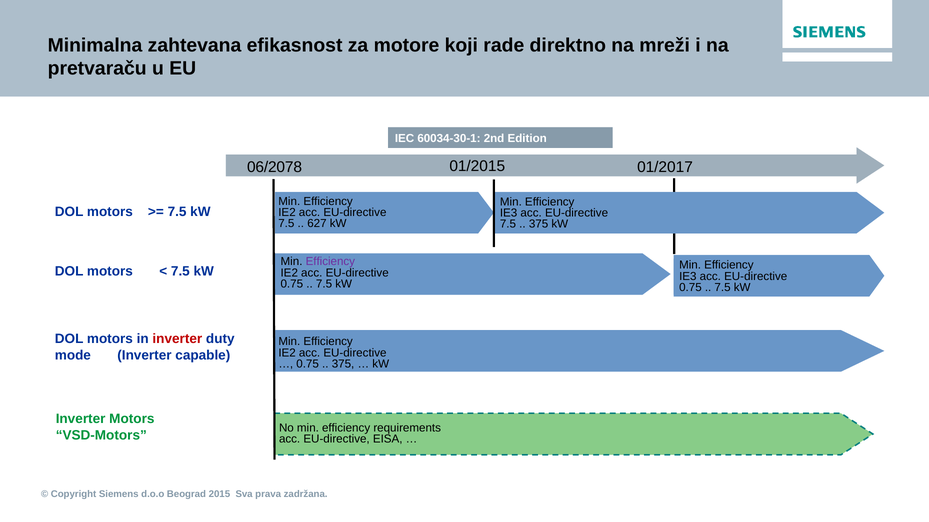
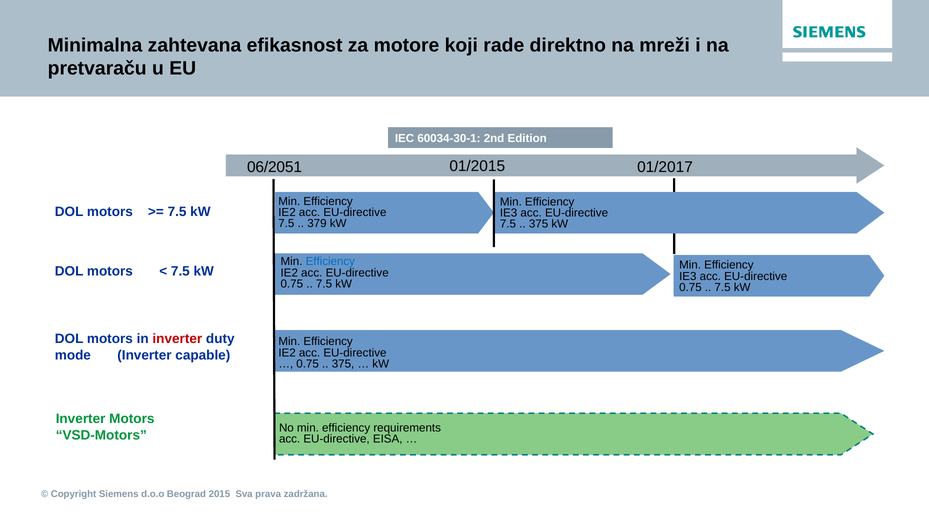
06/2078: 06/2078 -> 06/2051 (275, 167)
627: 627 -> 379 (317, 224)
Efficiency colour: purple -> blue (330, 262)
